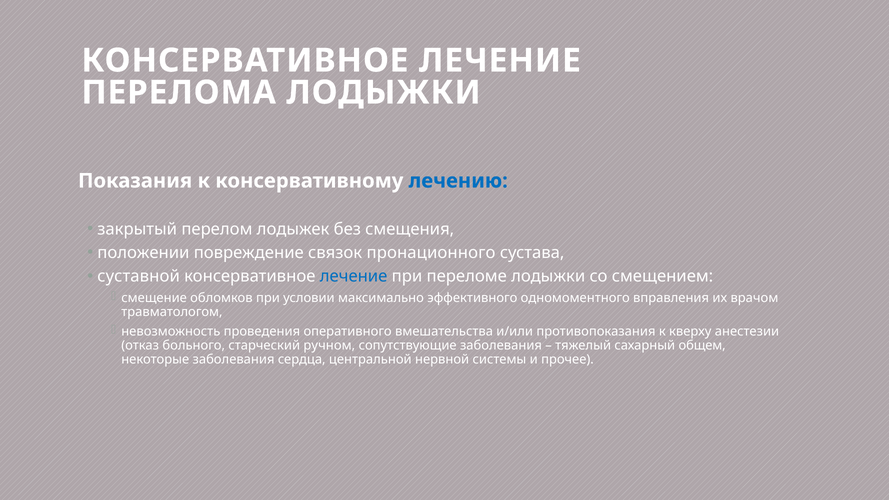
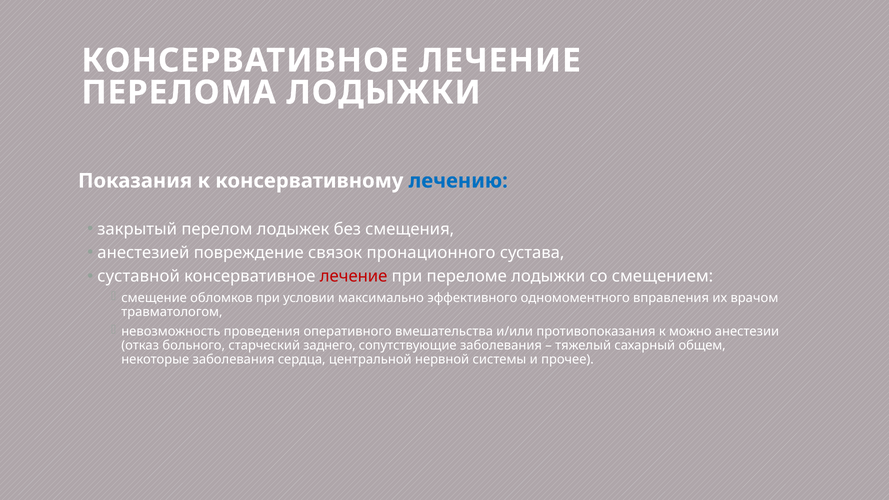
положении: положении -> анестезией (143, 253)
лечение colour: blue -> red (354, 276)
кверху: кверху -> можно (690, 331)
ручном: ручном -> заднего (329, 345)
